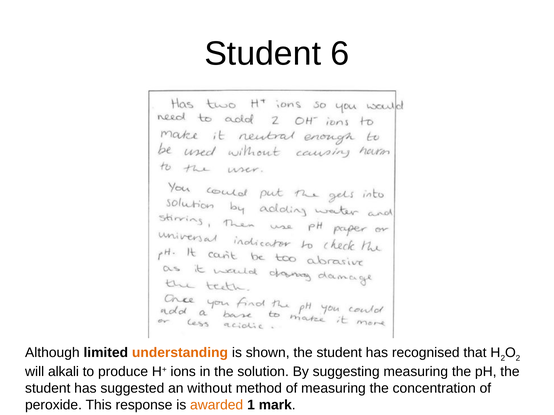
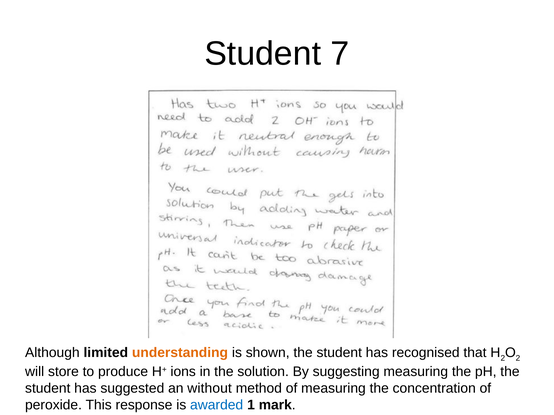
6: 6 -> 7 (340, 54)
alkali: alkali -> store (63, 372)
awarded colour: orange -> blue (217, 405)
